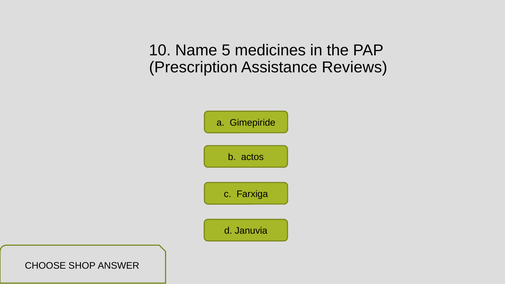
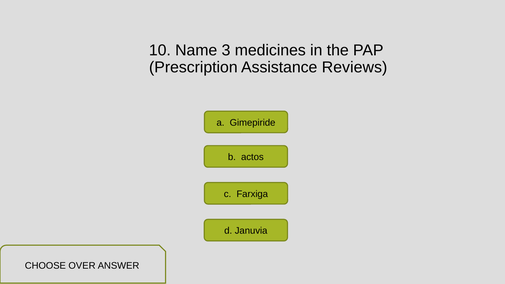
5: 5 -> 3 (226, 50)
SHOP: SHOP -> OVER (82, 266)
